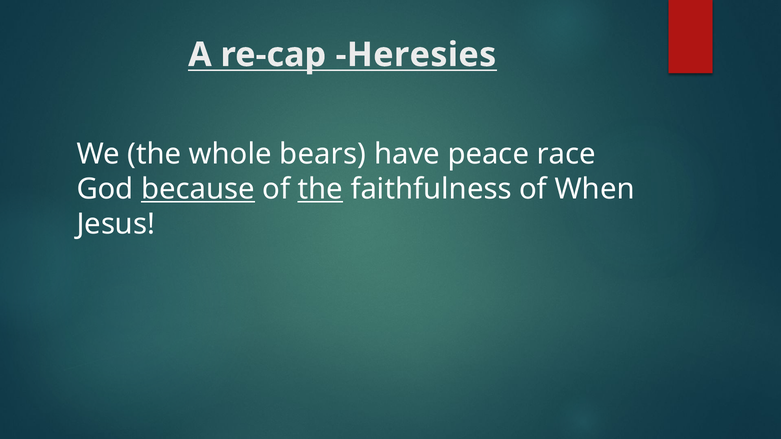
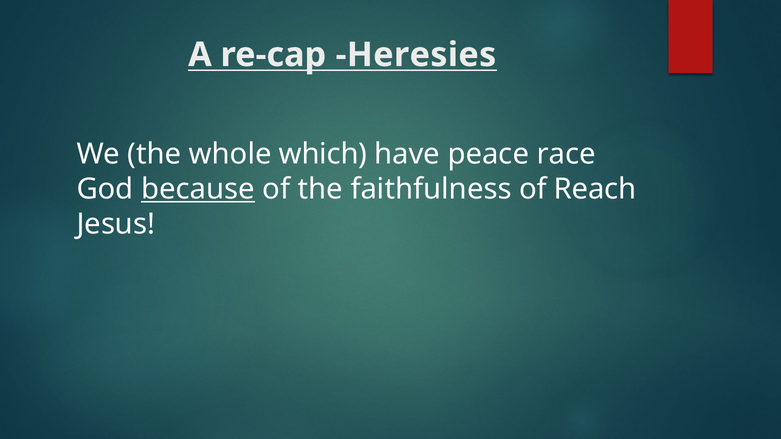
bears: bears -> which (323, 154)
the underline: present -> none (320, 189)
When: When -> Reach (595, 189)
